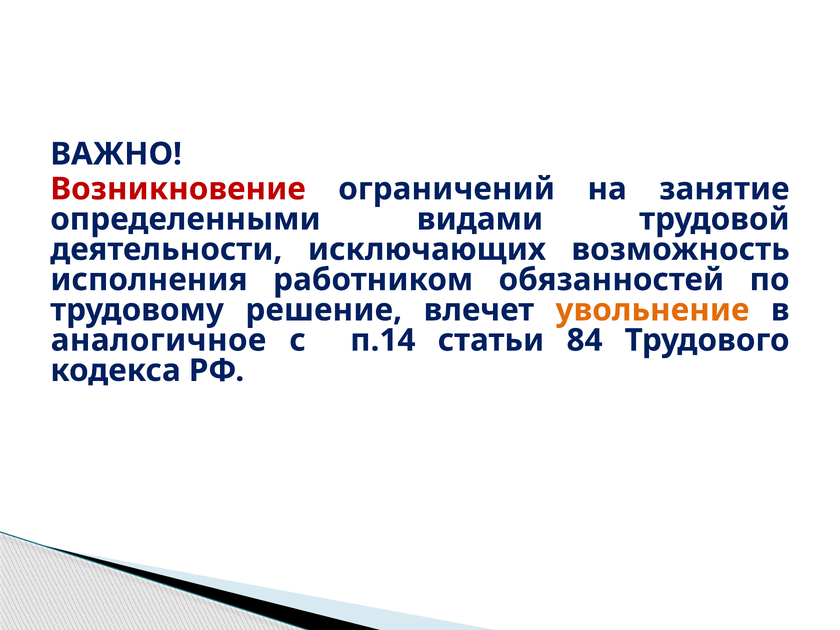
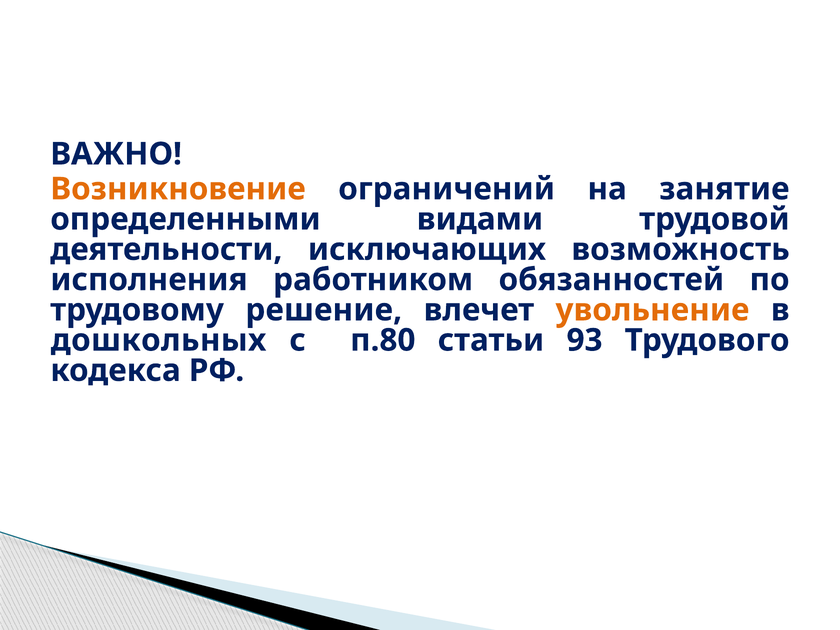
Возникновение colour: red -> orange (178, 189)
аналогичное: аналогичное -> дошкольных (158, 340)
п.14: п.14 -> п.80 (383, 340)
84: 84 -> 93 (585, 340)
